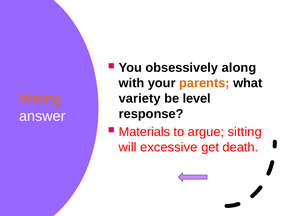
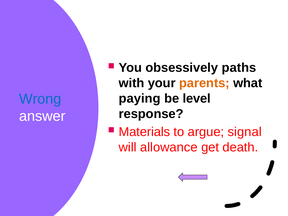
along: along -> paths (239, 68)
Wrong colour: orange -> blue (40, 99)
variety: variety -> paying (140, 99)
sitting: sitting -> signal (245, 132)
excessive: excessive -> allowance (169, 147)
